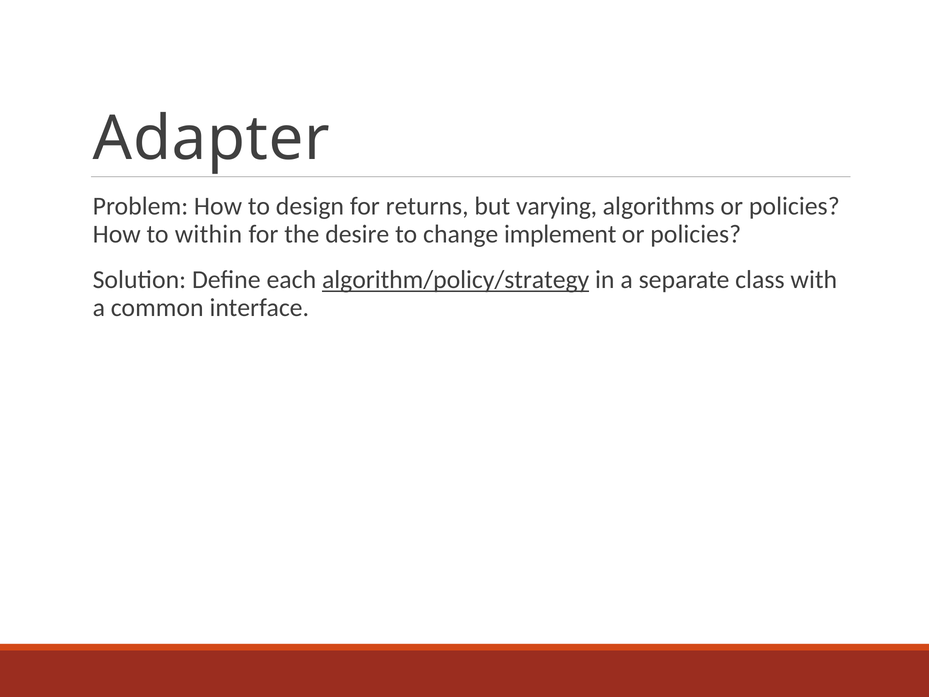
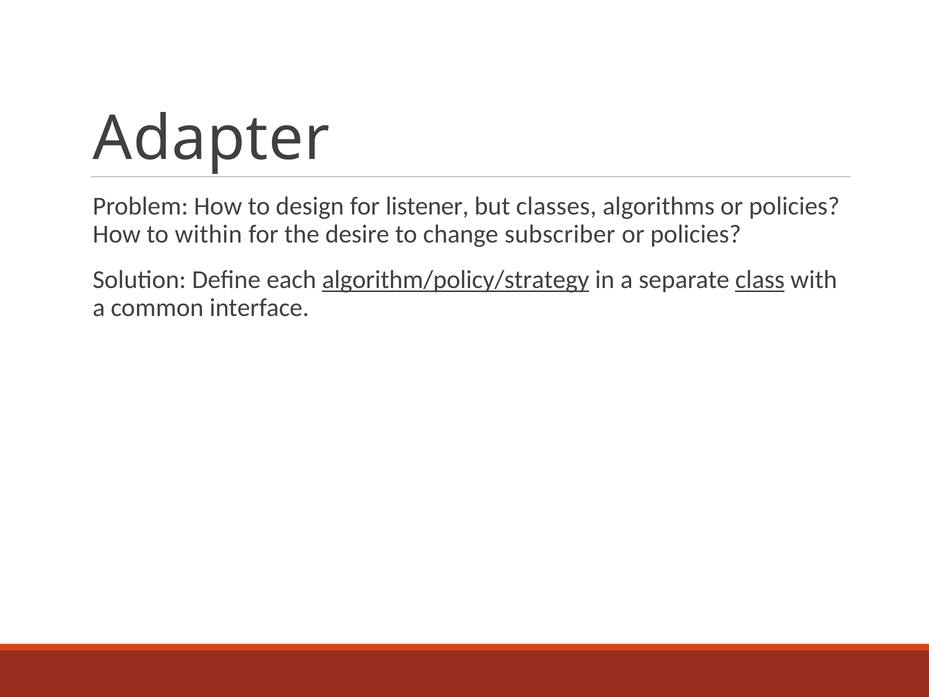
returns: returns -> listener (427, 206)
varying: varying -> classes (556, 206)
implement: implement -> subscriber (560, 234)
class underline: none -> present (760, 280)
